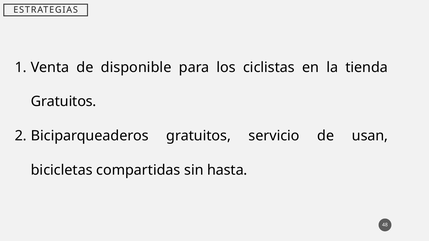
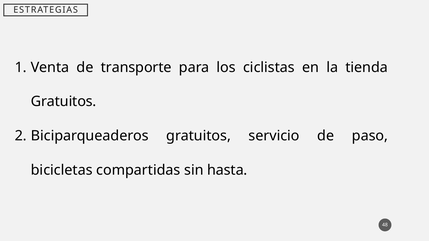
disponible: disponible -> transporte (136, 67)
usan: usan -> paso (370, 136)
